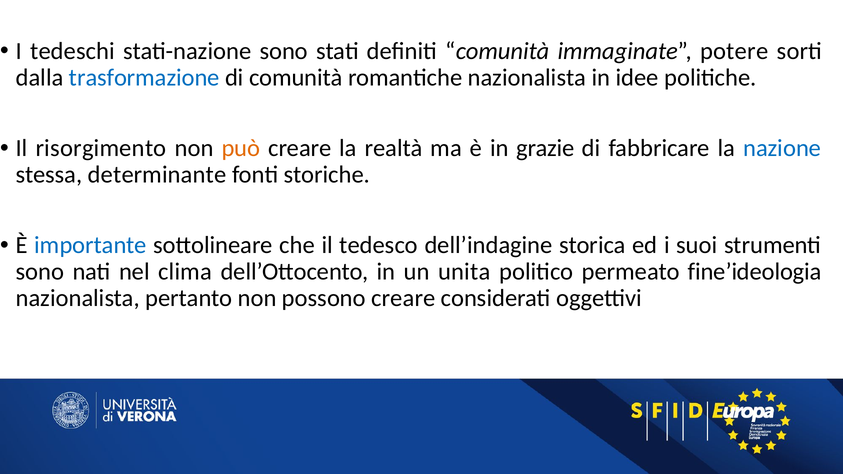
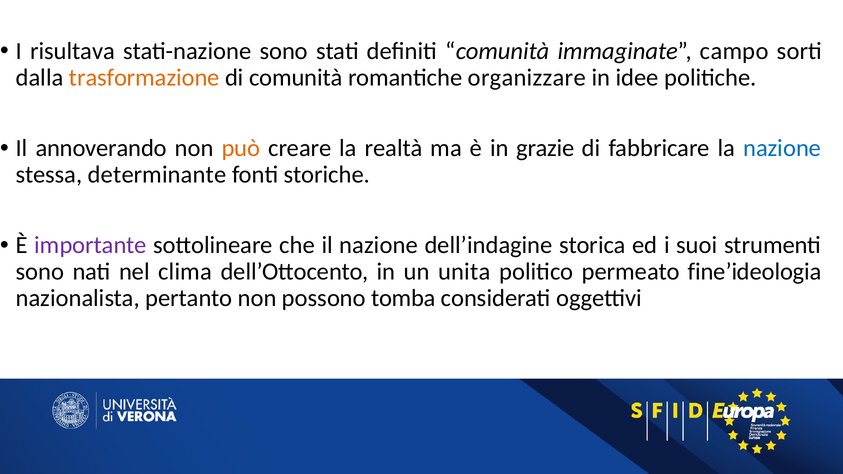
tedeschi: tedeschi -> risultava (73, 51)
potere: potere -> campo (734, 51)
trasformazione colour: blue -> orange (144, 78)
romantiche nazionalista: nazionalista -> organizzare (527, 78)
risorgimento: risorgimento -> annoverando (101, 148)
importante colour: blue -> purple (91, 245)
il tedesco: tedesco -> nazione (379, 245)
possono creare: creare -> tomba (404, 298)
